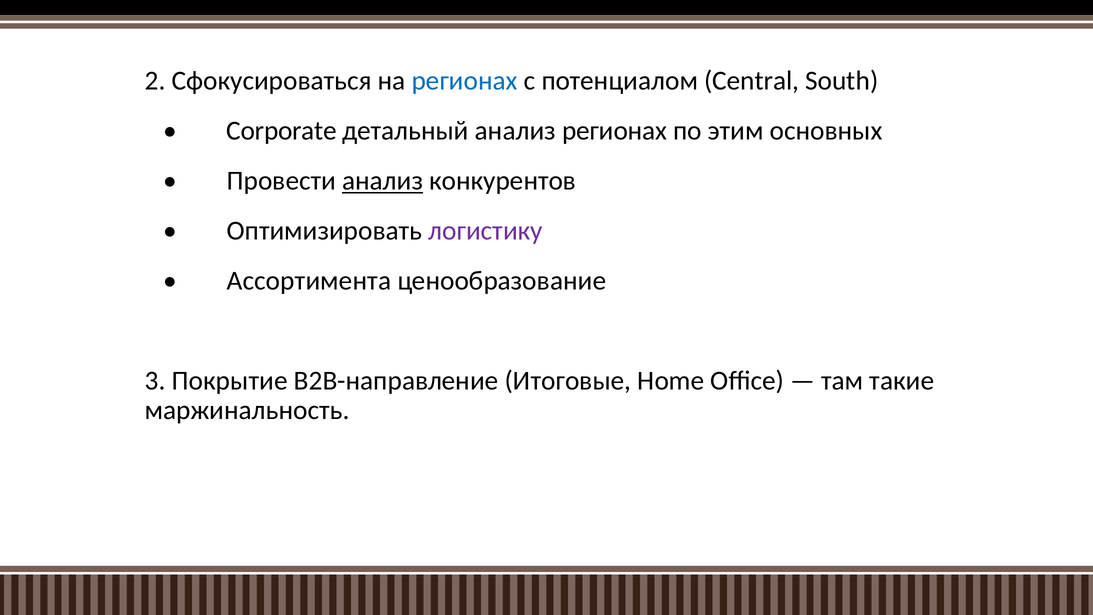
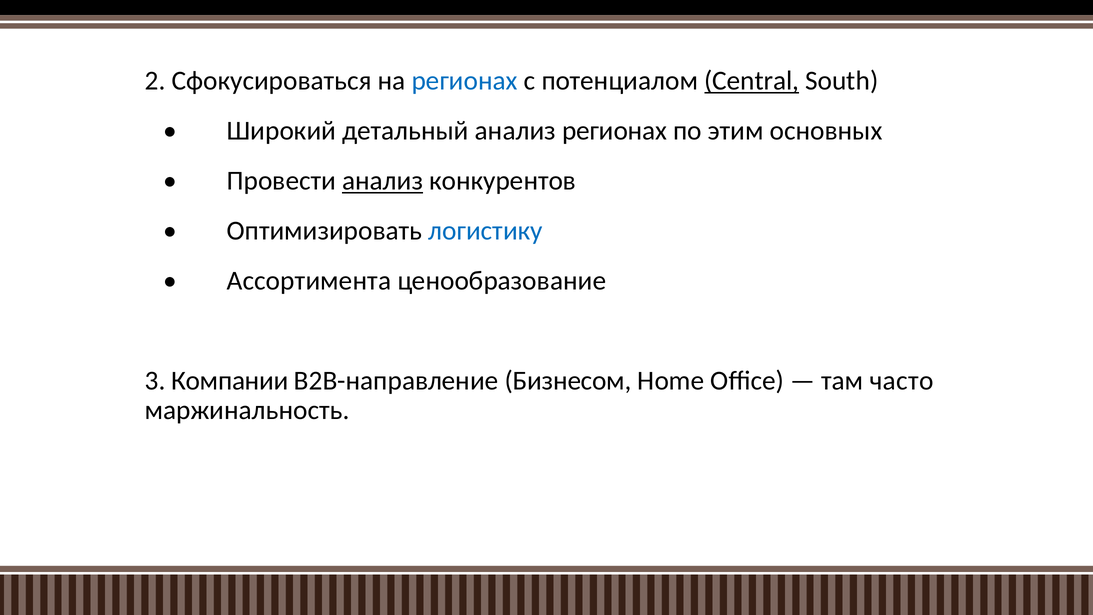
Central underline: none -> present (752, 81)
Corporate: Corporate -> Широкий (281, 131)
логистику colour: purple -> blue (486, 231)
Покрытие: Покрытие -> Компании (230, 381)
Итоговые: Итоговые -> Бизнесом (568, 381)
такие: такие -> часто (902, 381)
